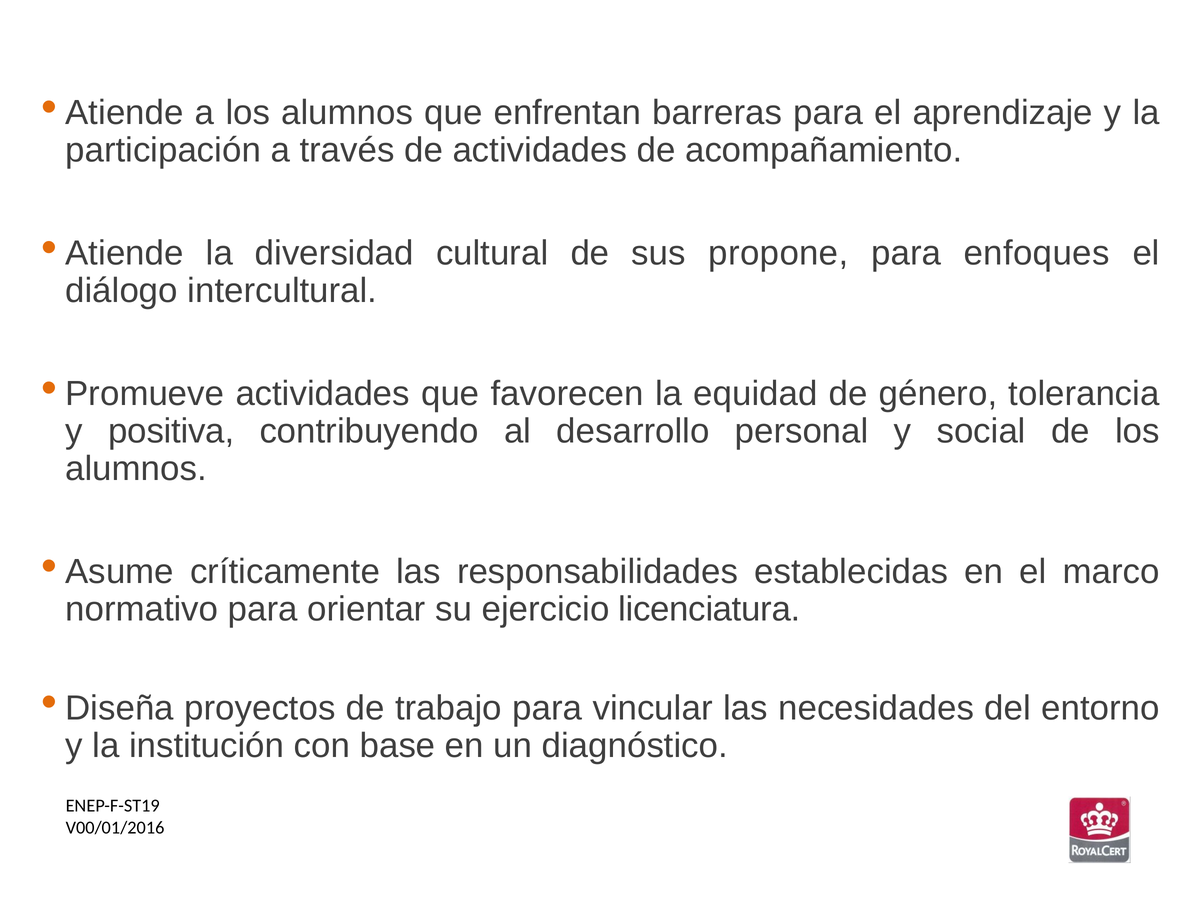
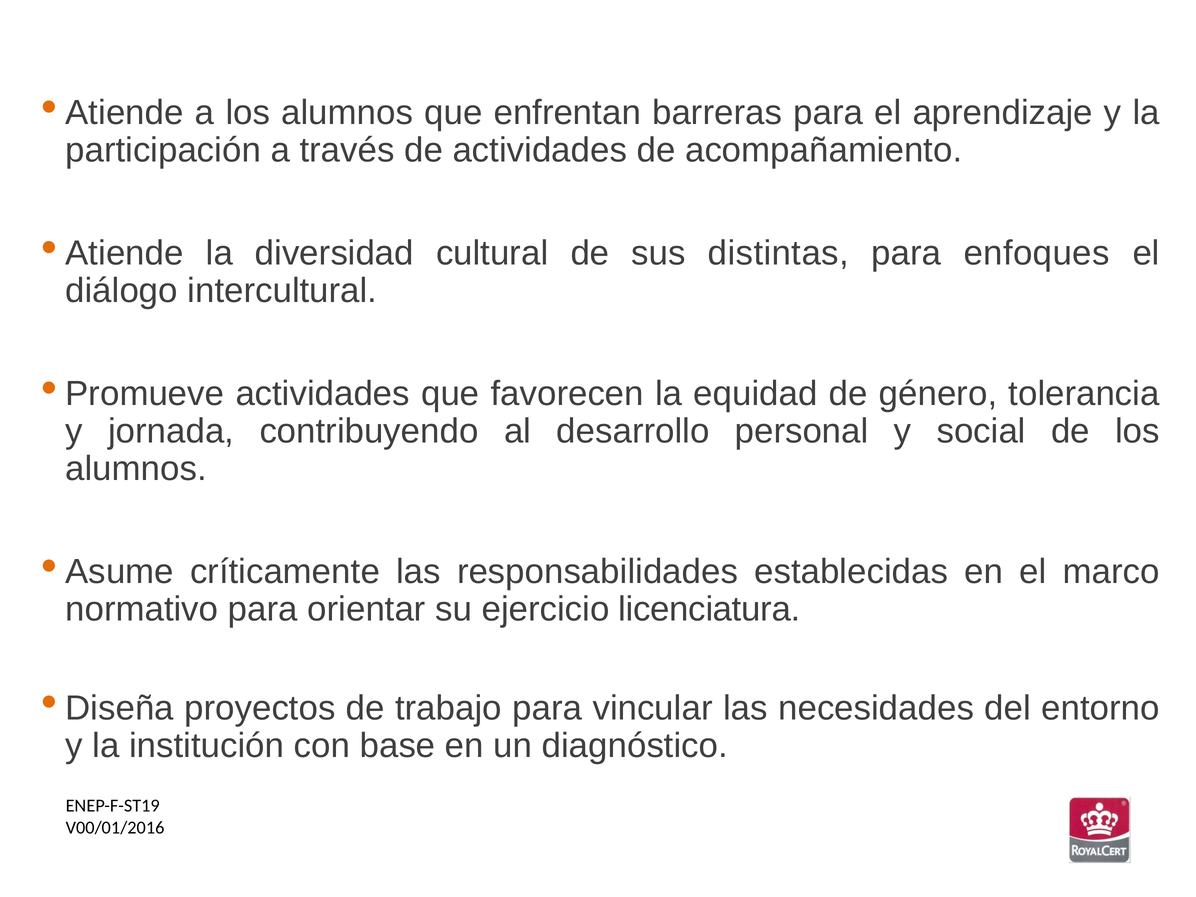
propone: propone -> distintas (778, 253)
positiva: positiva -> jornada (171, 431)
